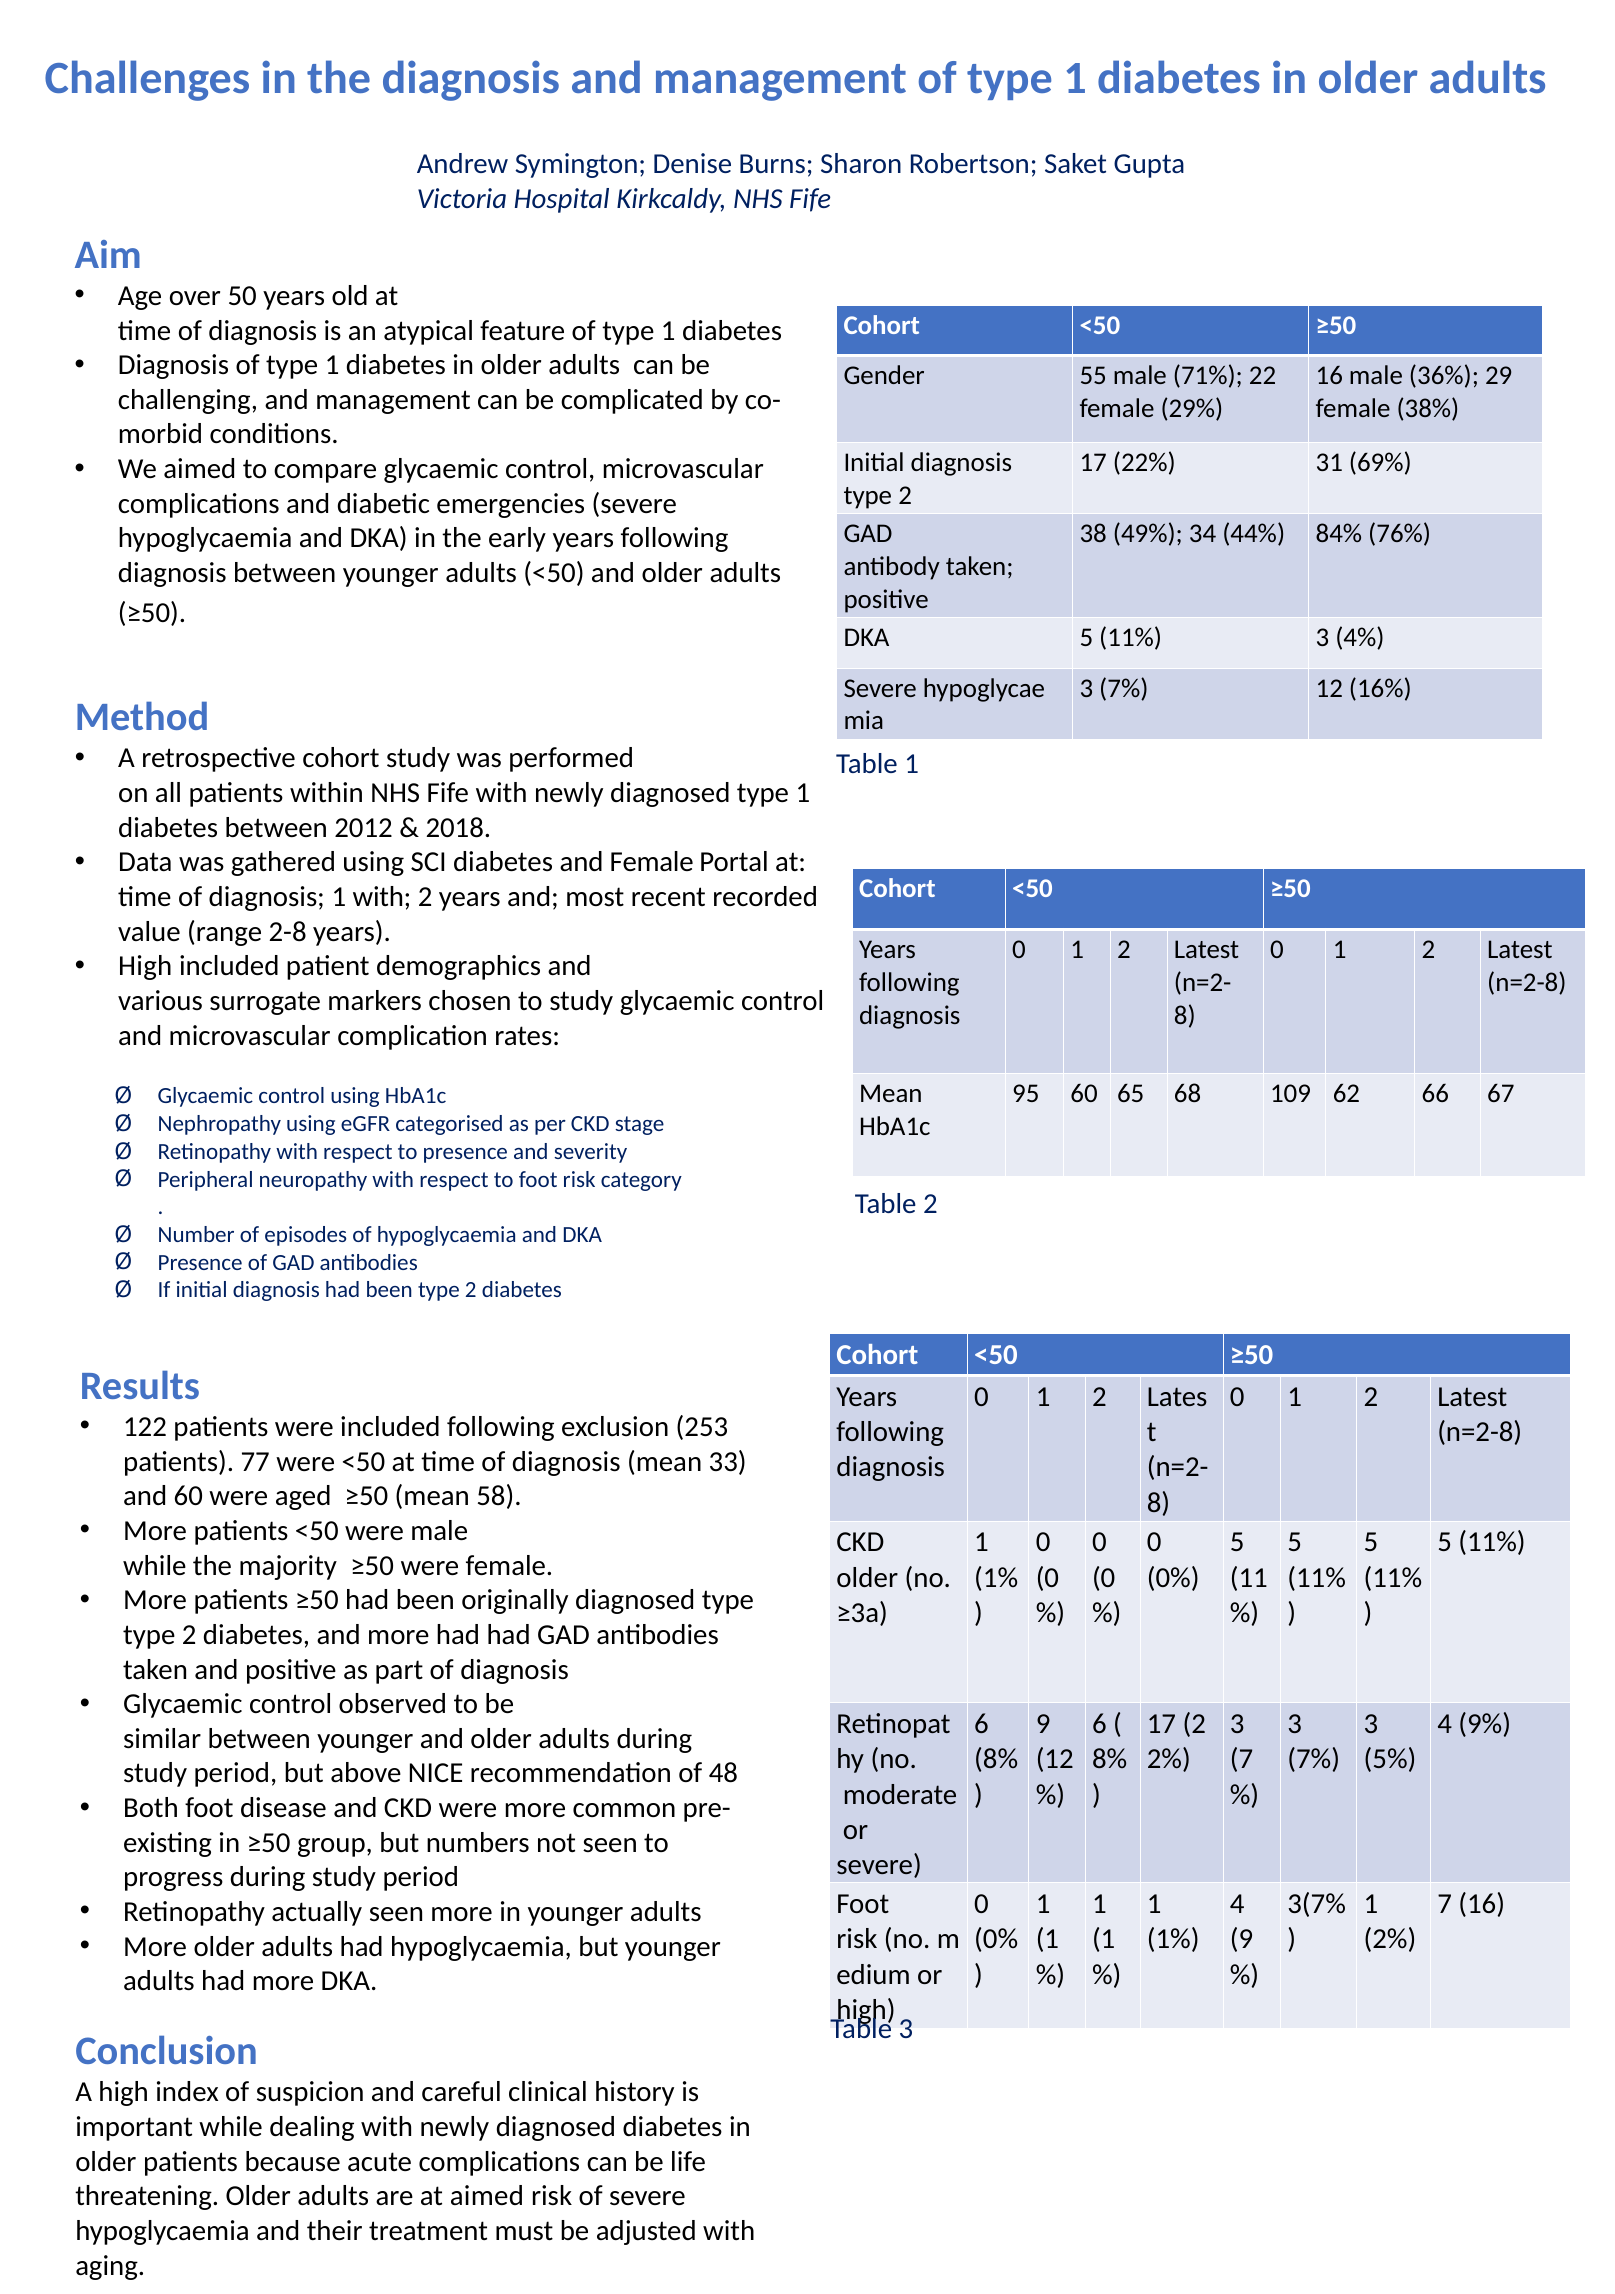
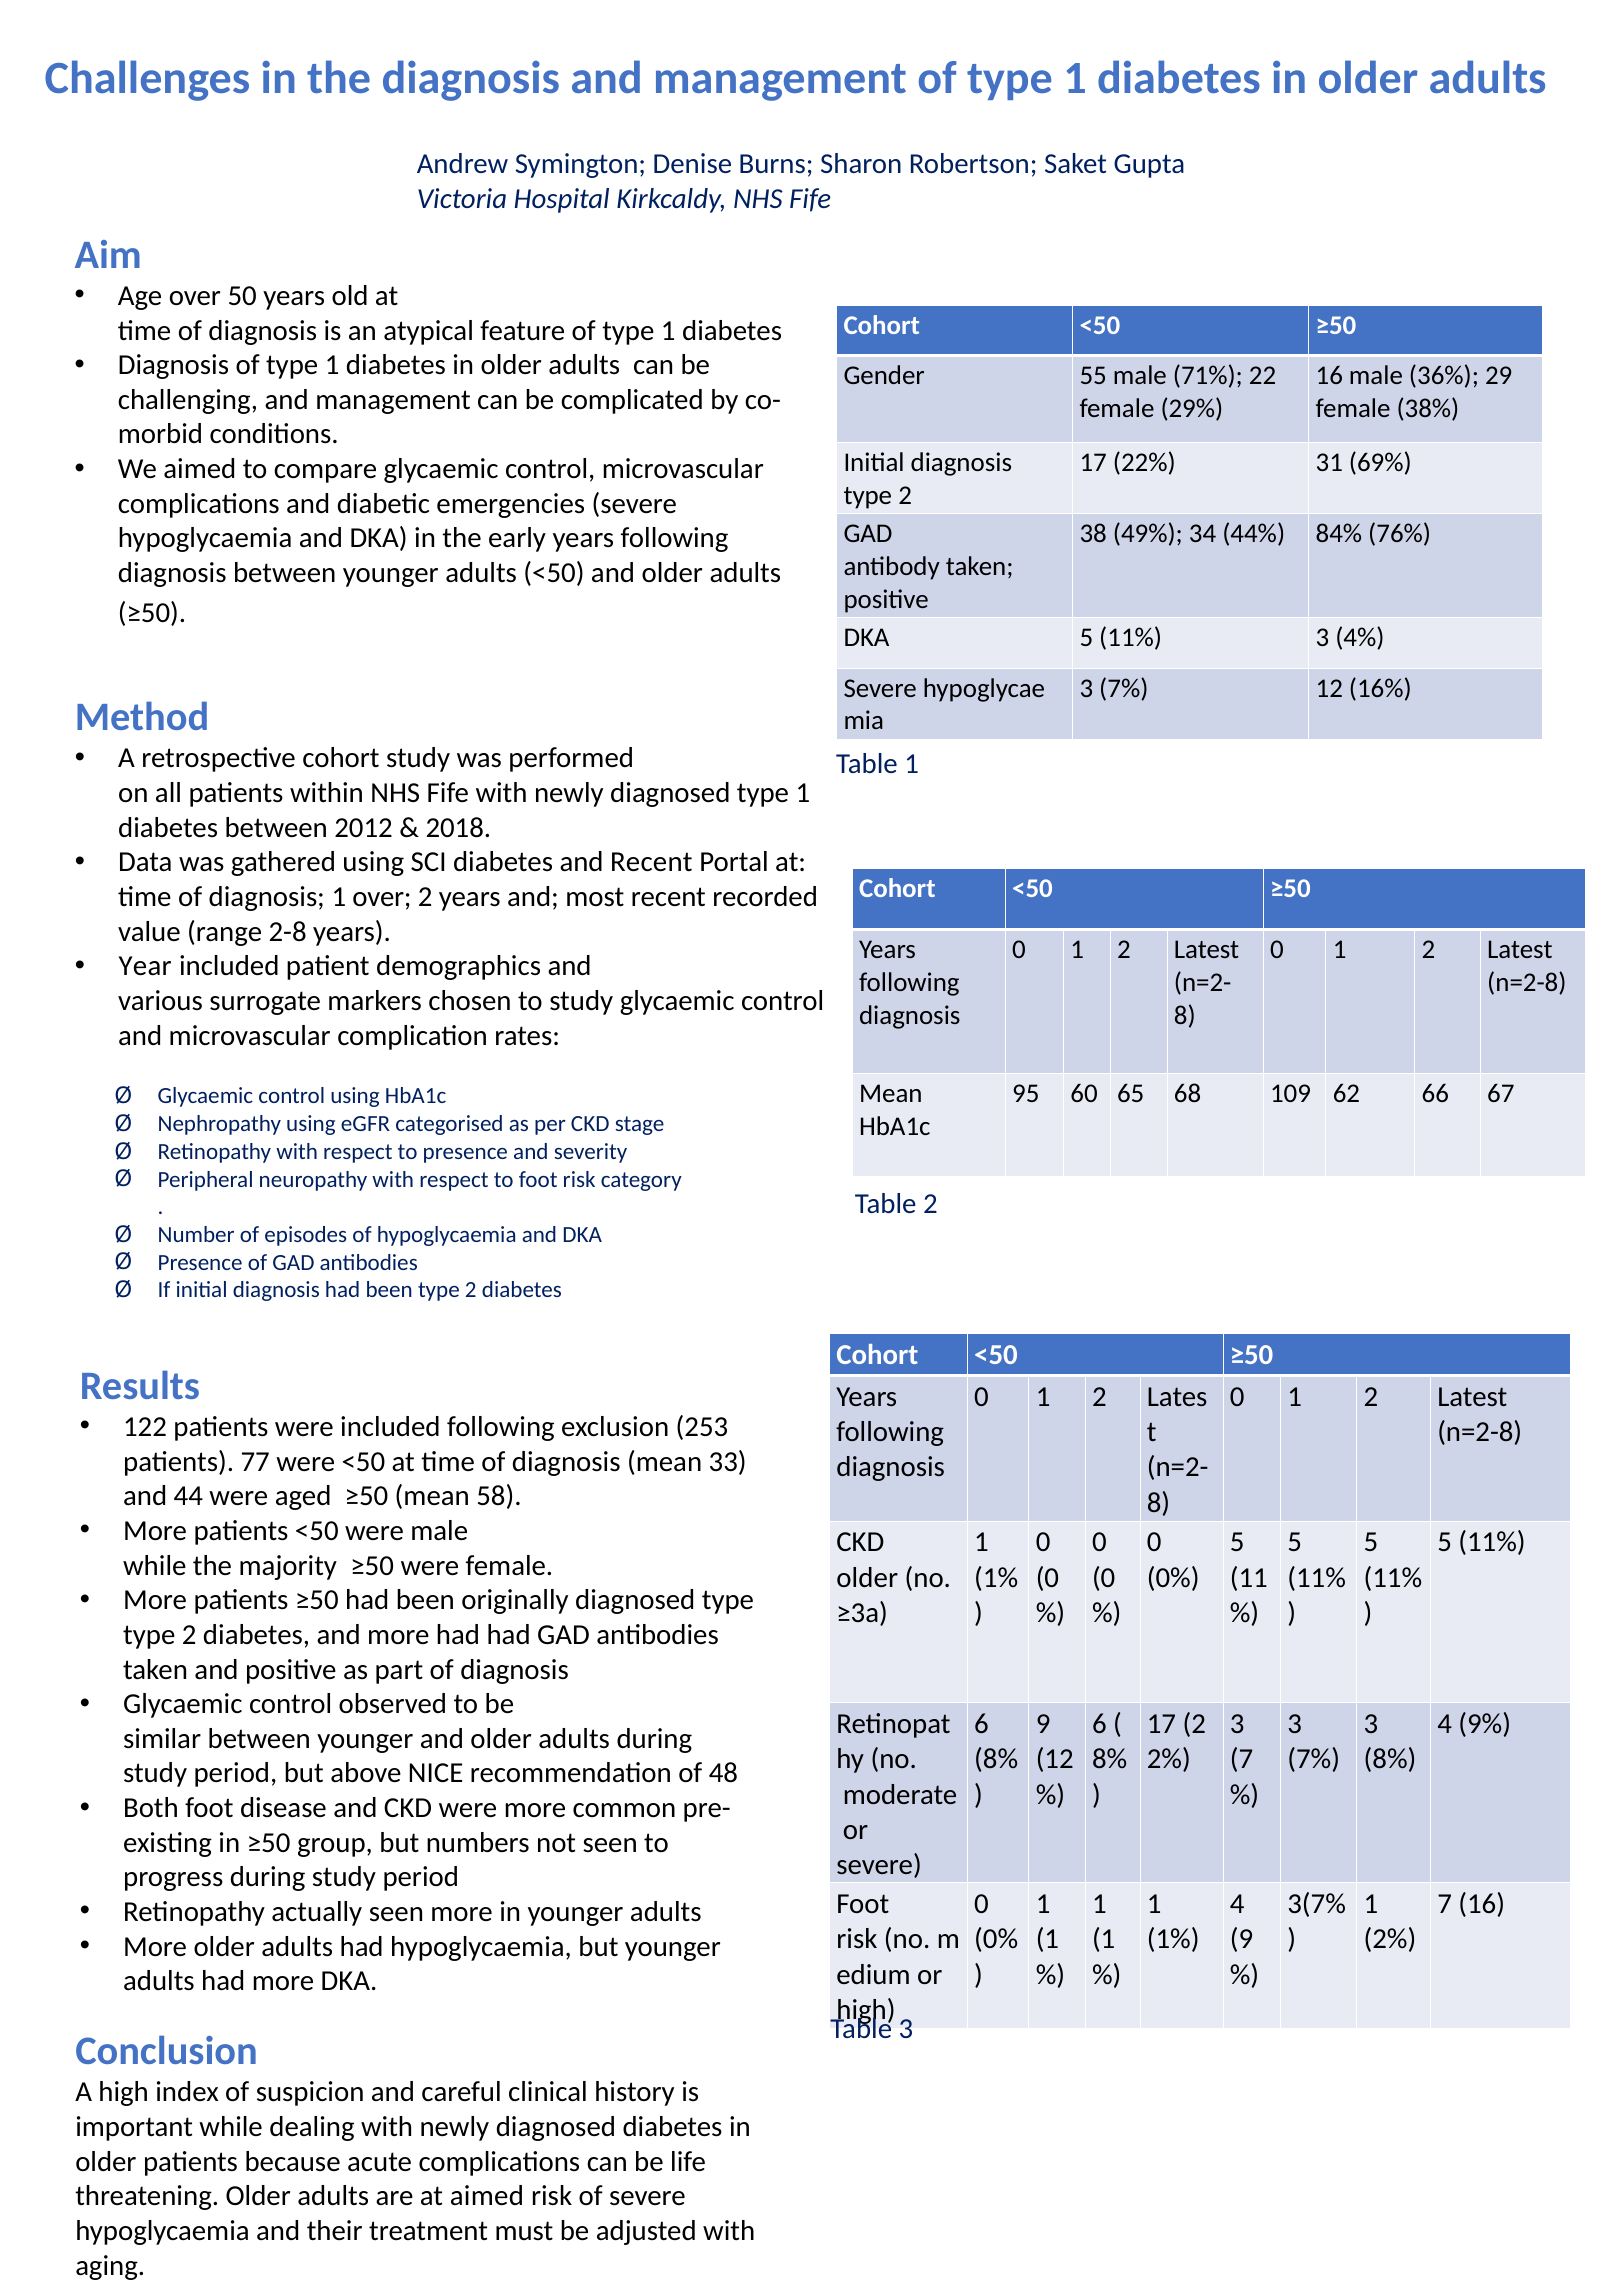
and Female: Female -> Recent (651, 862)
1 with: with -> over (382, 897)
High: High -> Year (145, 966)
and 60: 60 -> 44 (188, 1496)
5%: 5% -> 8% (1390, 1760)
